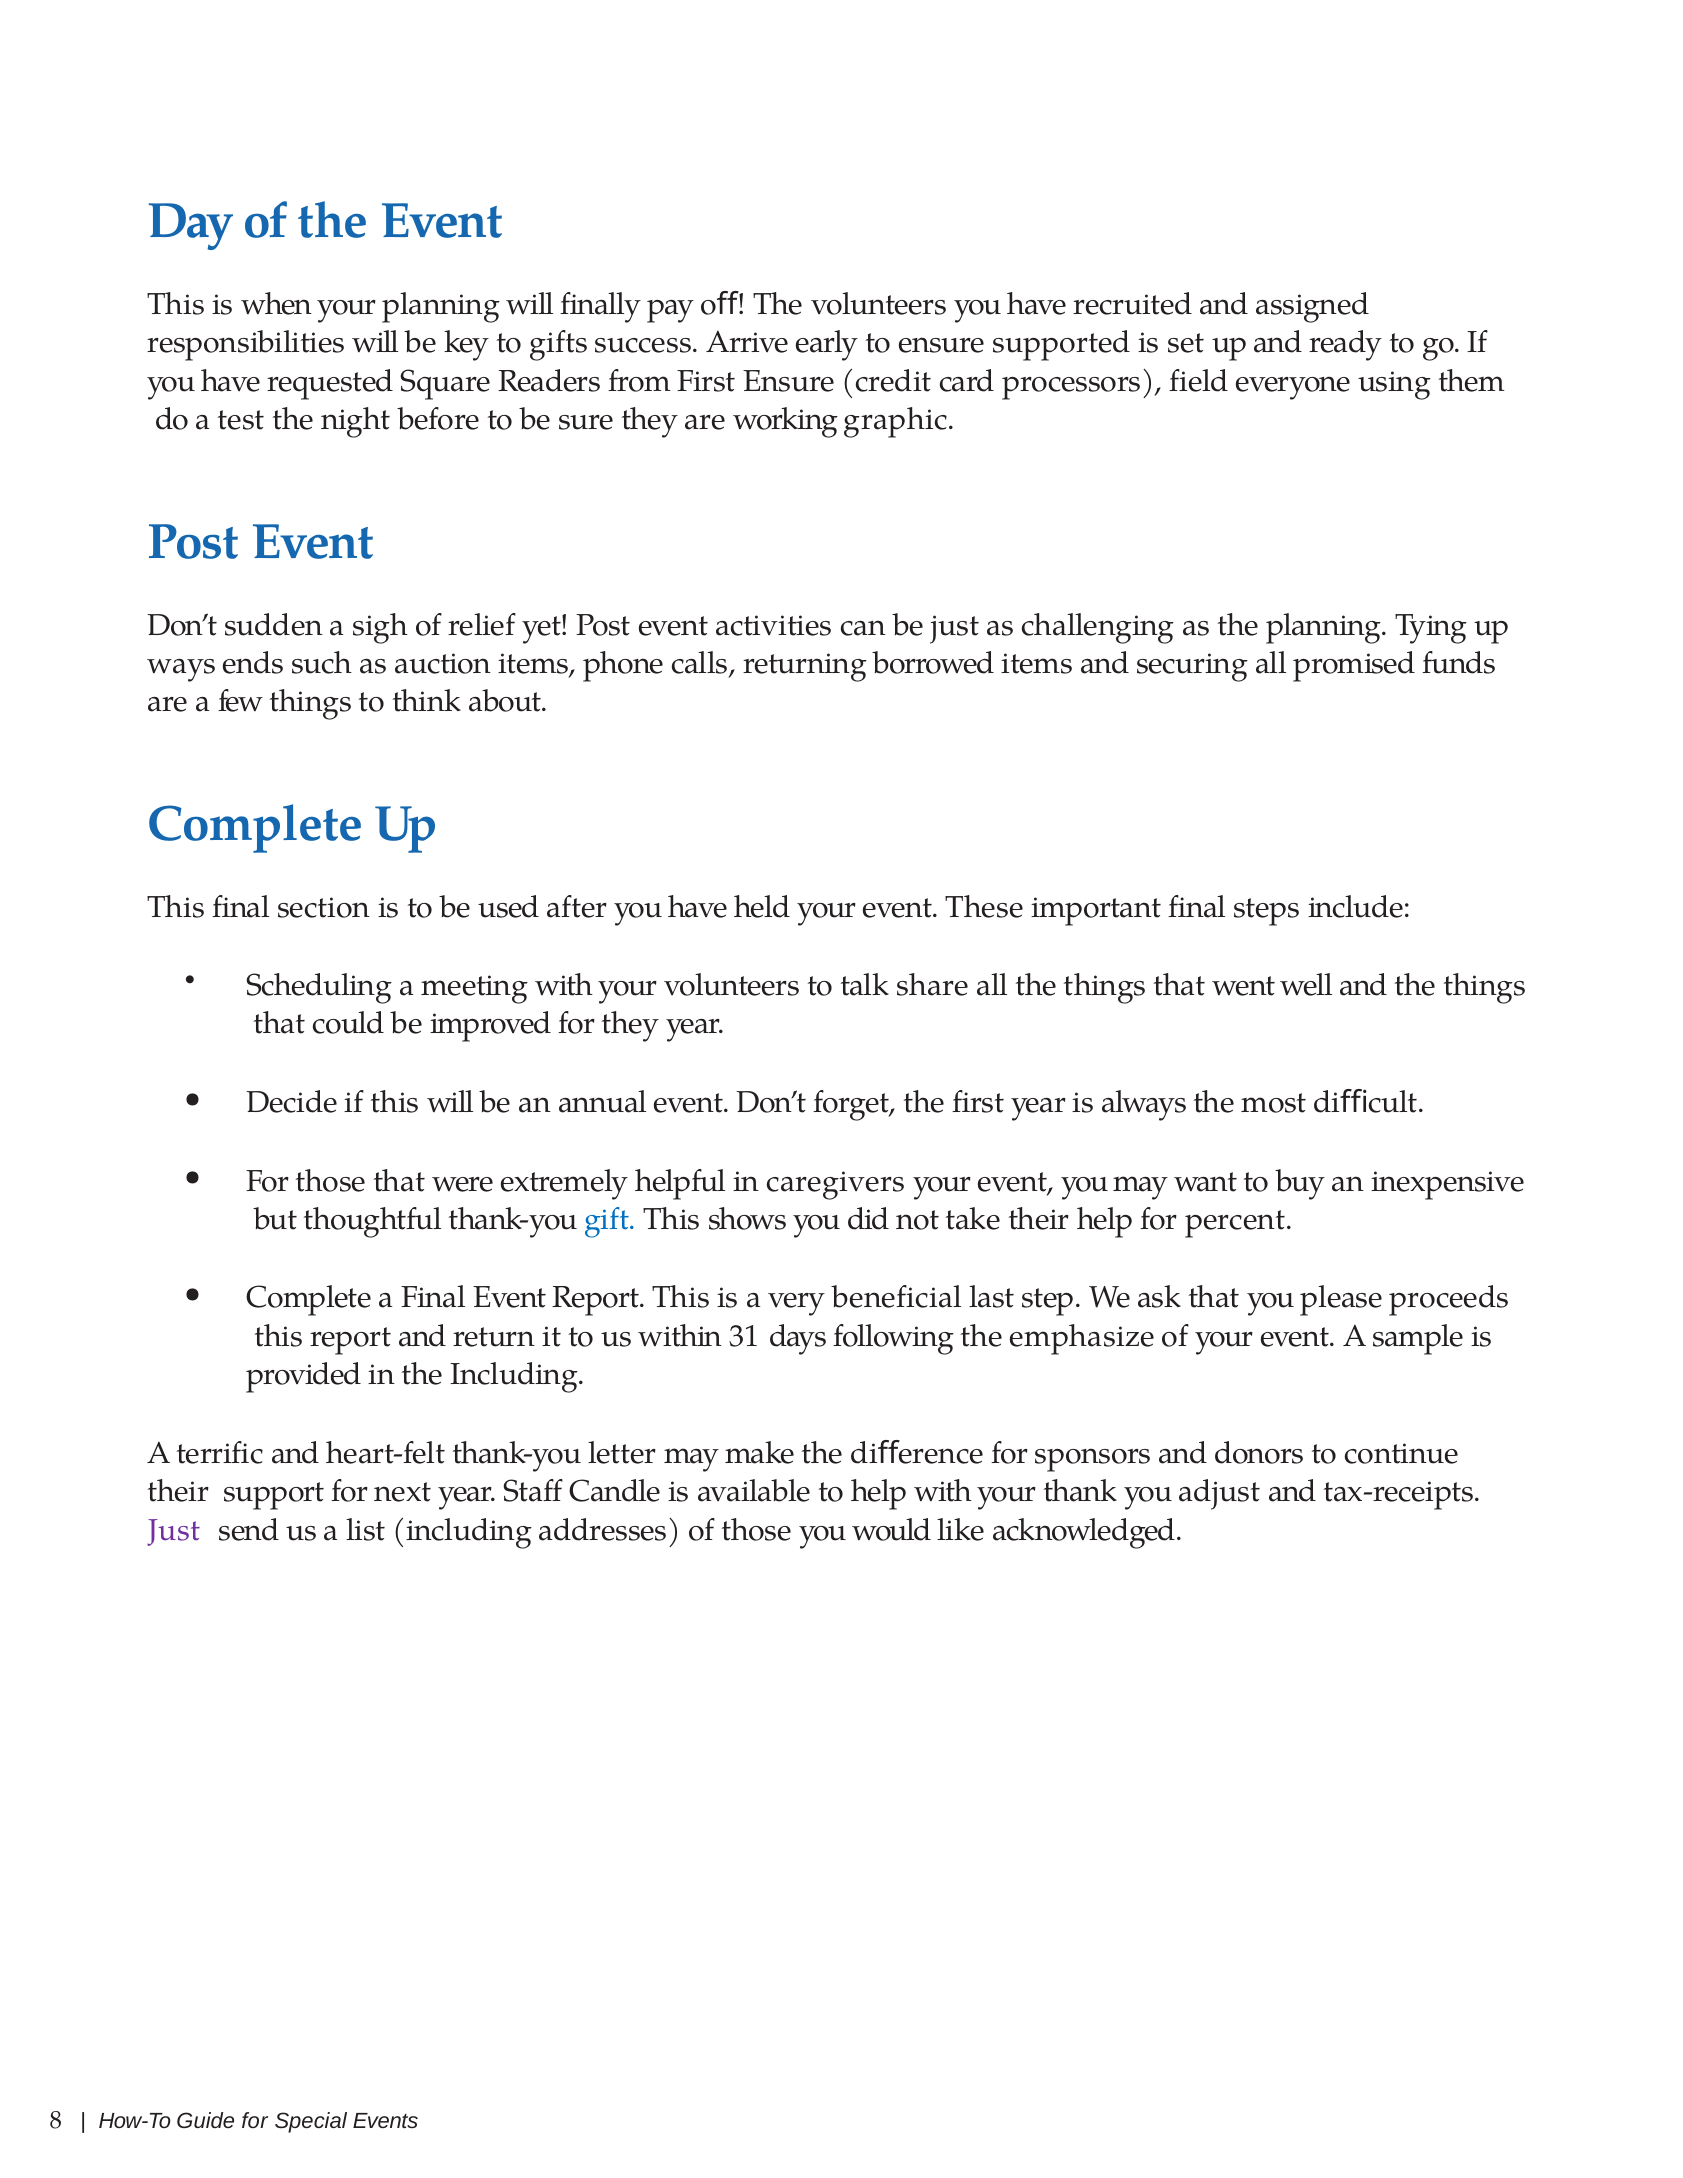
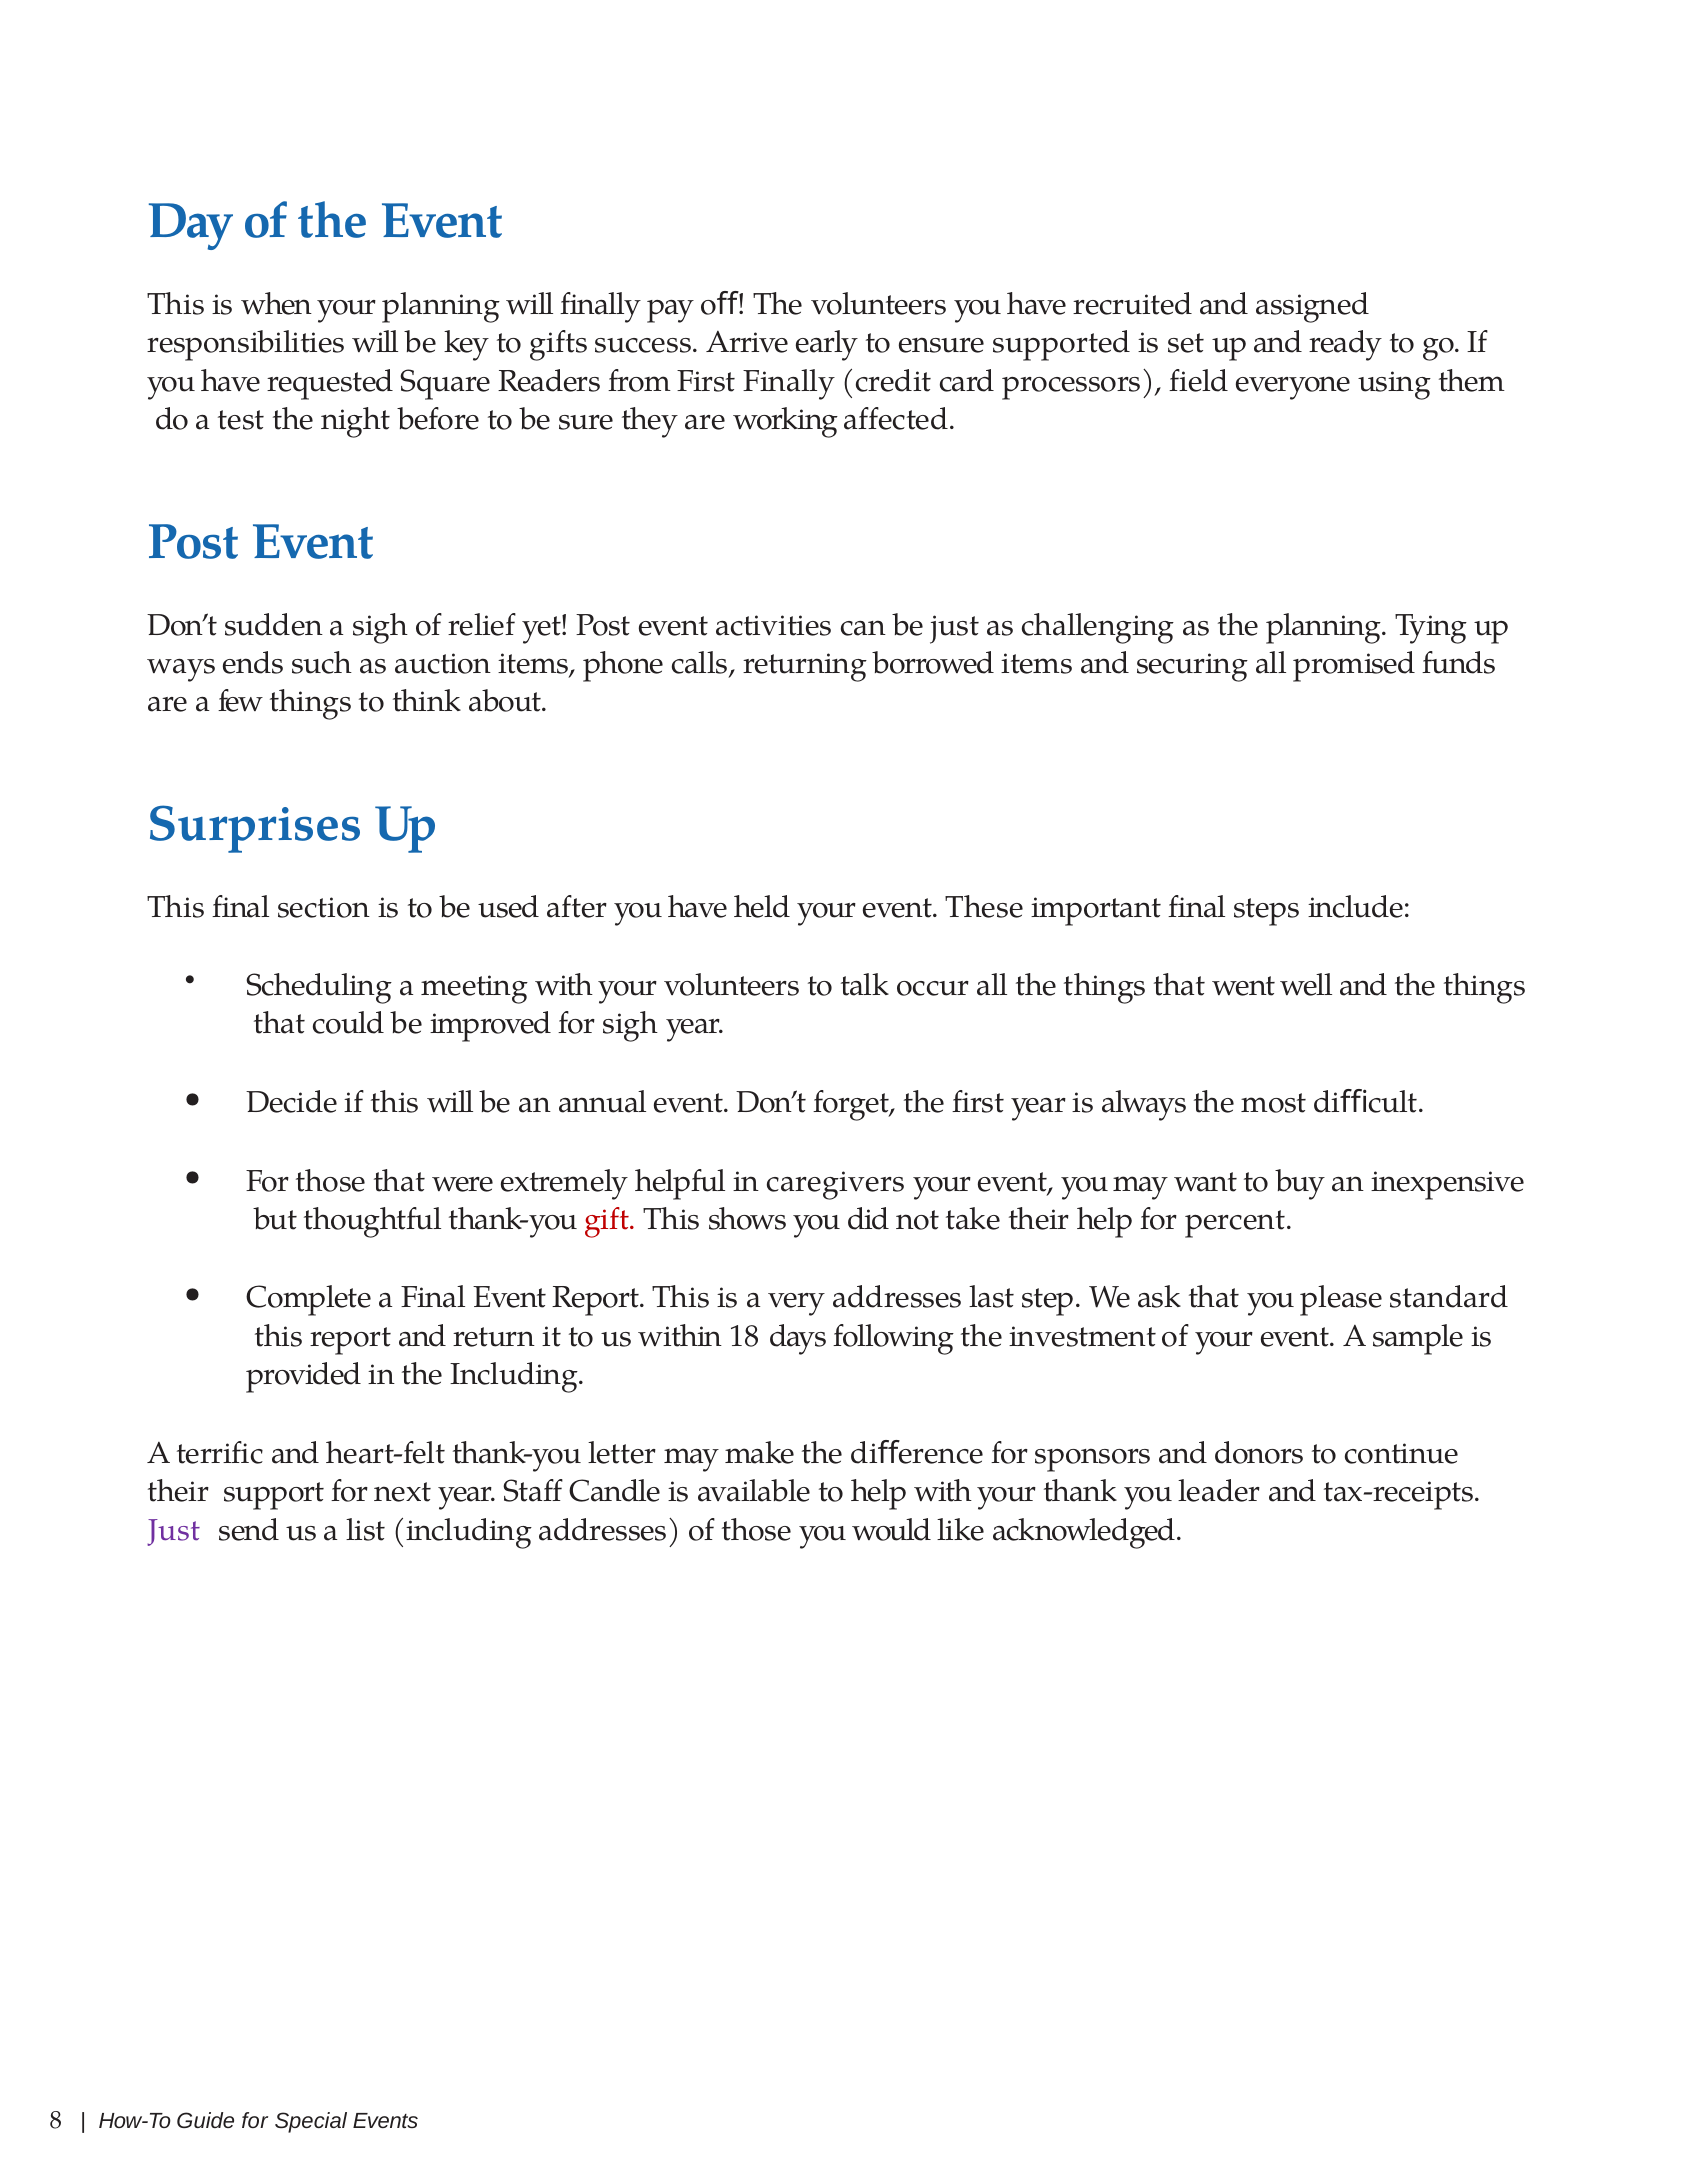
First Ensure: Ensure -> Finally (789, 381)
graphic: graphic -> affected (900, 420)
Complete: Complete -> Surprises (255, 824)
share: share -> occur (933, 986)
for they: they -> sigh (630, 1024)
gift colour: blue -> red (610, 1219)
very beneficial: beneficial -> addresses (897, 1298)
proceeds: proceeds -> standard (1449, 1298)
31: 31 -> 18 (744, 1336)
emphasize: emphasize -> investment (1083, 1336)
adjust: adjust -> leader (1219, 1492)
